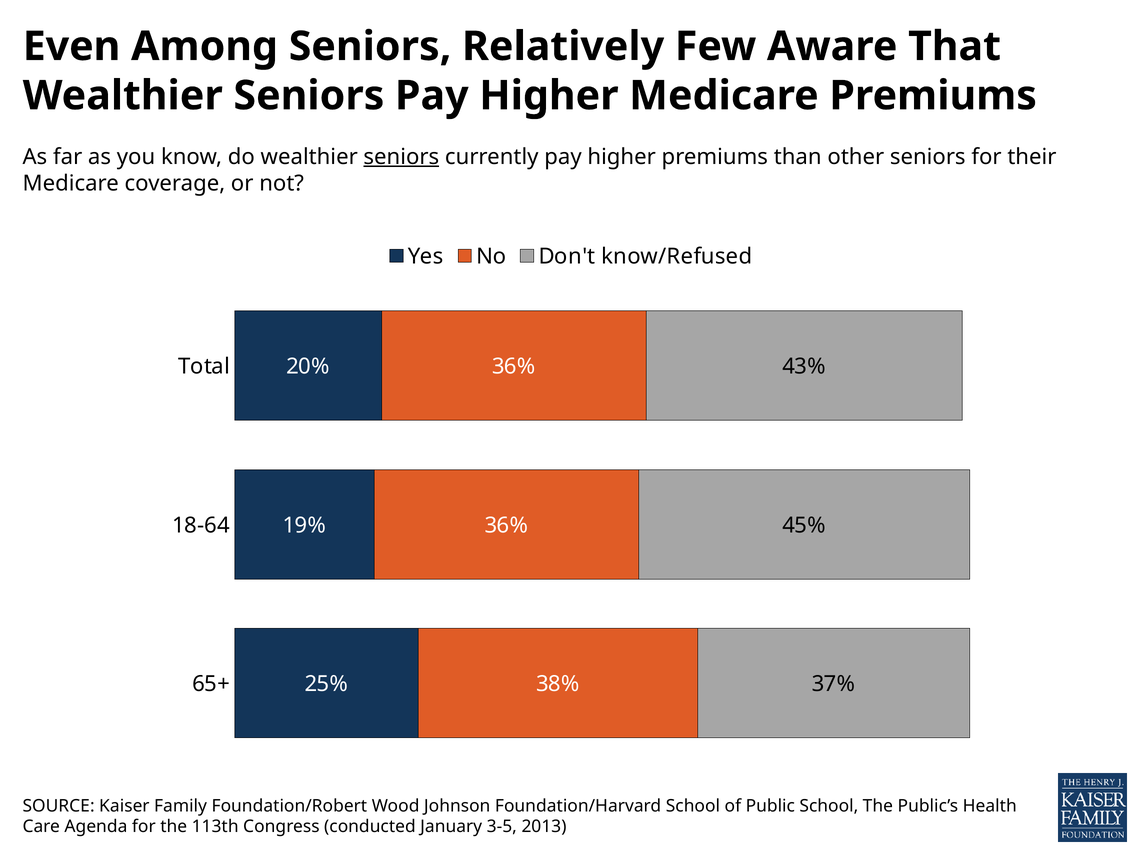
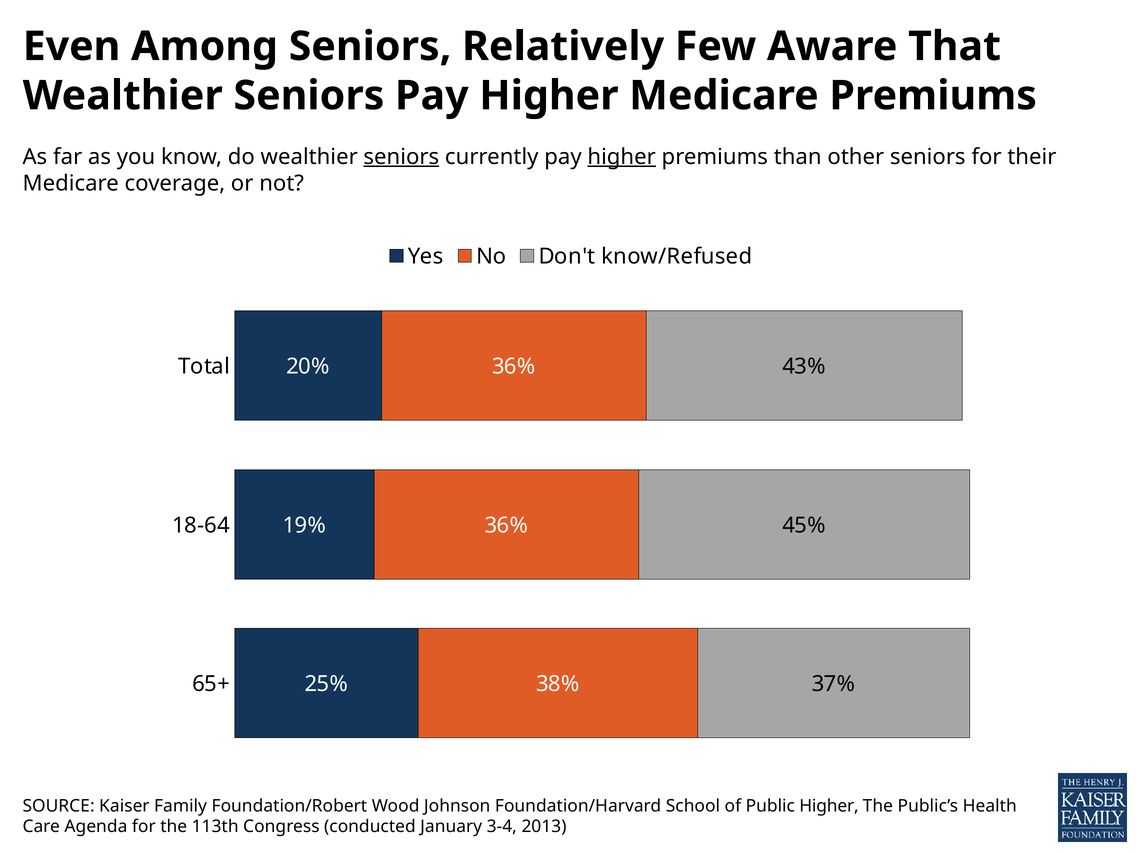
higher underline: none -> present (622, 157)
Public School: School -> Higher (829, 806)
3-5: 3-5 -> 3-4 (502, 827)
